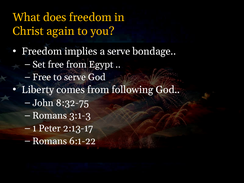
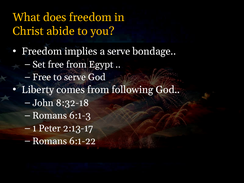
again: again -> abide (61, 31)
8:32-75: 8:32-75 -> 8:32-18 (72, 103)
3:1-3: 3:1-3 -> 6:1-3 (80, 116)
